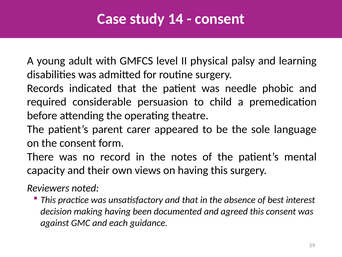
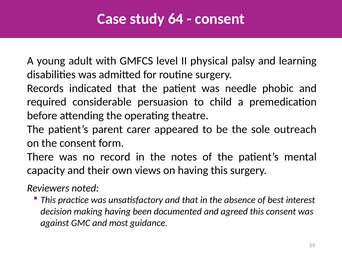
14: 14 -> 64 (176, 19)
language: language -> outreach (295, 129)
each: each -> most (119, 222)
